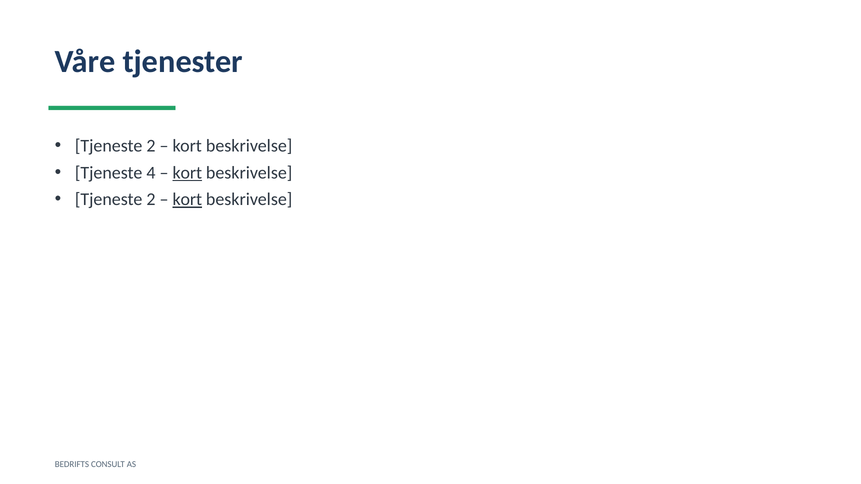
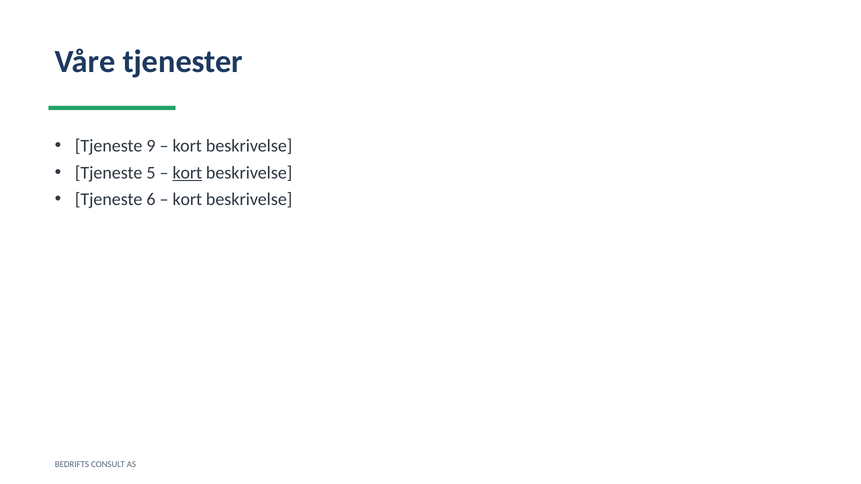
2: 2 -> 9 (151, 146)
4: 4 -> 5 (151, 173)
2: 2 -> 6 (151, 200)
kort underline: present -> none (187, 200)
